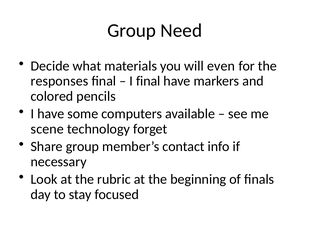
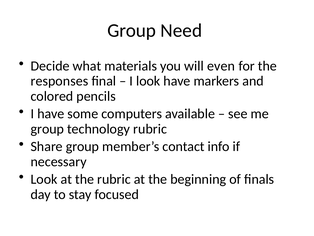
I final: final -> look (148, 81)
scene: scene -> group (47, 129)
technology forget: forget -> rubric (150, 129)
